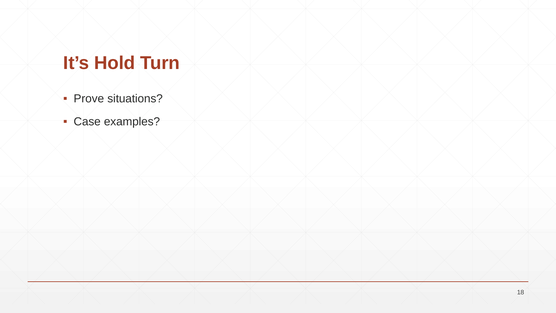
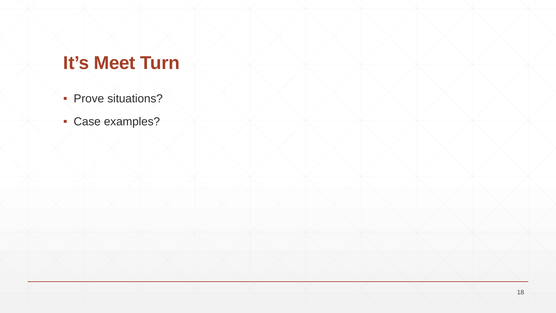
Hold: Hold -> Meet (115, 63)
